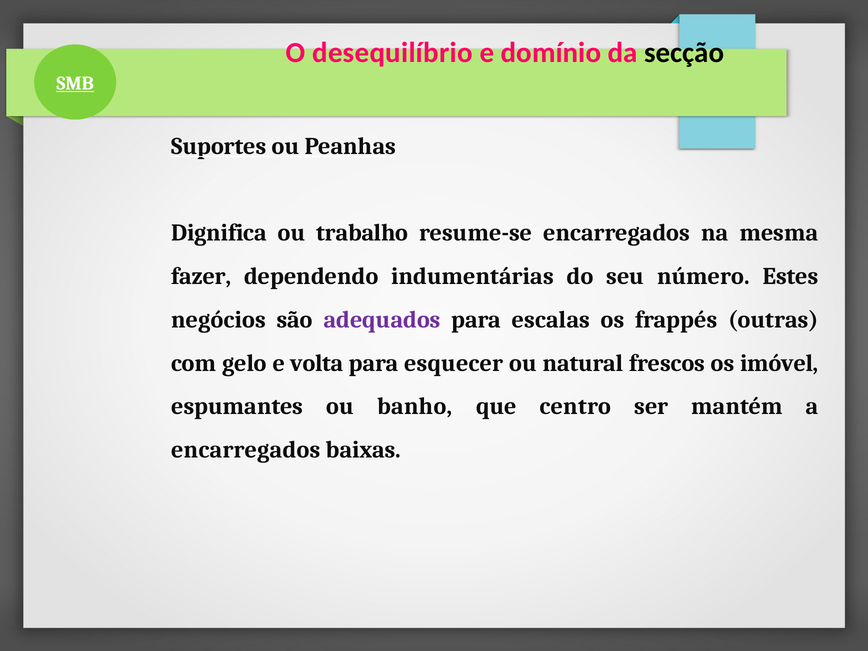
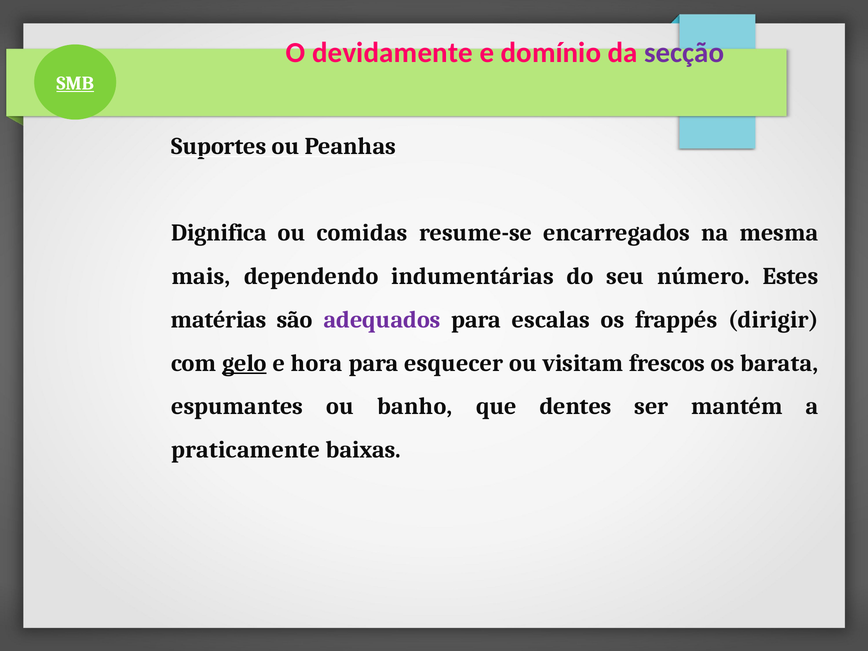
desequilíbrio: desequilíbrio -> devidamente (393, 53)
secção colour: black -> purple (684, 53)
trabalho: trabalho -> comidas (362, 233)
fazer: fazer -> mais (201, 276)
negócios: negócios -> matérias (219, 320)
outras: outras -> dirigir (773, 320)
gelo underline: none -> present (244, 363)
volta: volta -> hora (317, 363)
natural: natural -> visitam (583, 363)
imóvel: imóvel -> barata (779, 363)
centro: centro -> dentes (576, 406)
encarregados: encarregados -> praticamente (246, 450)
